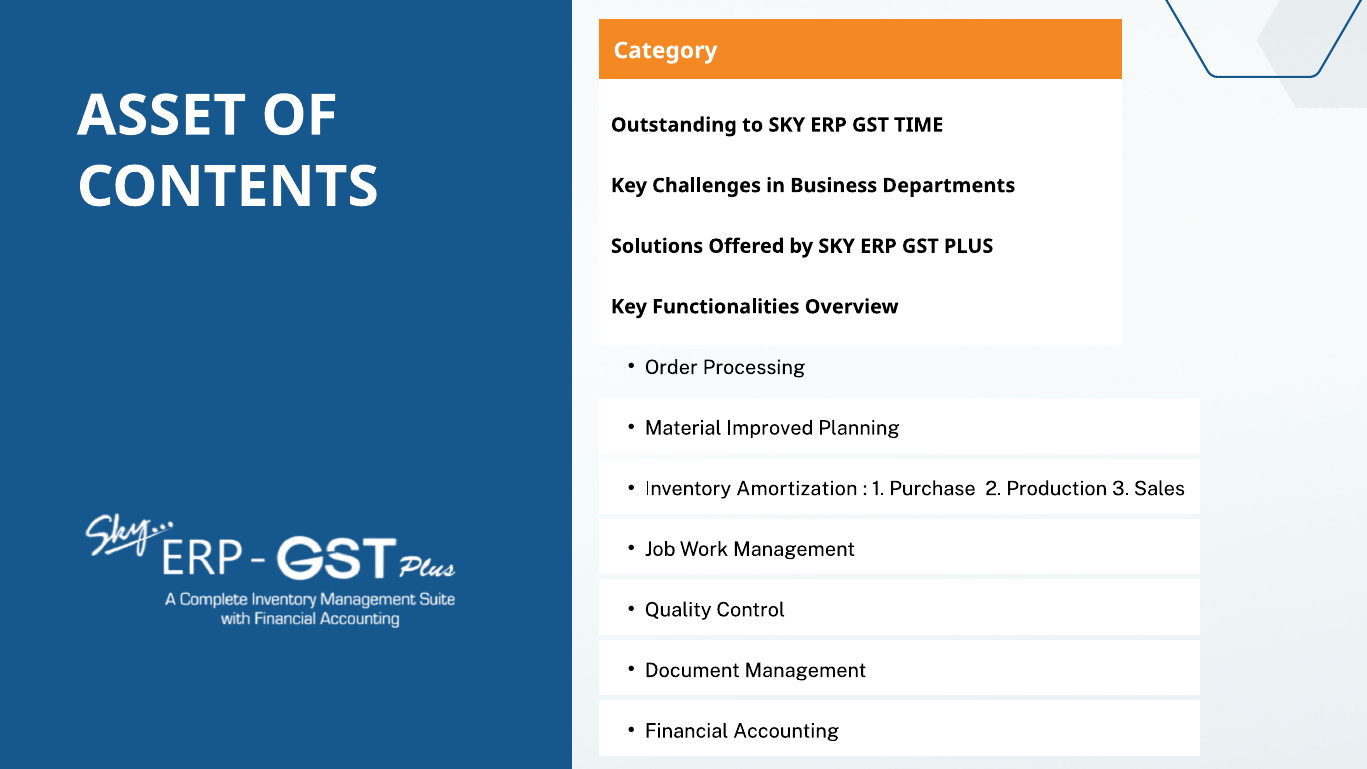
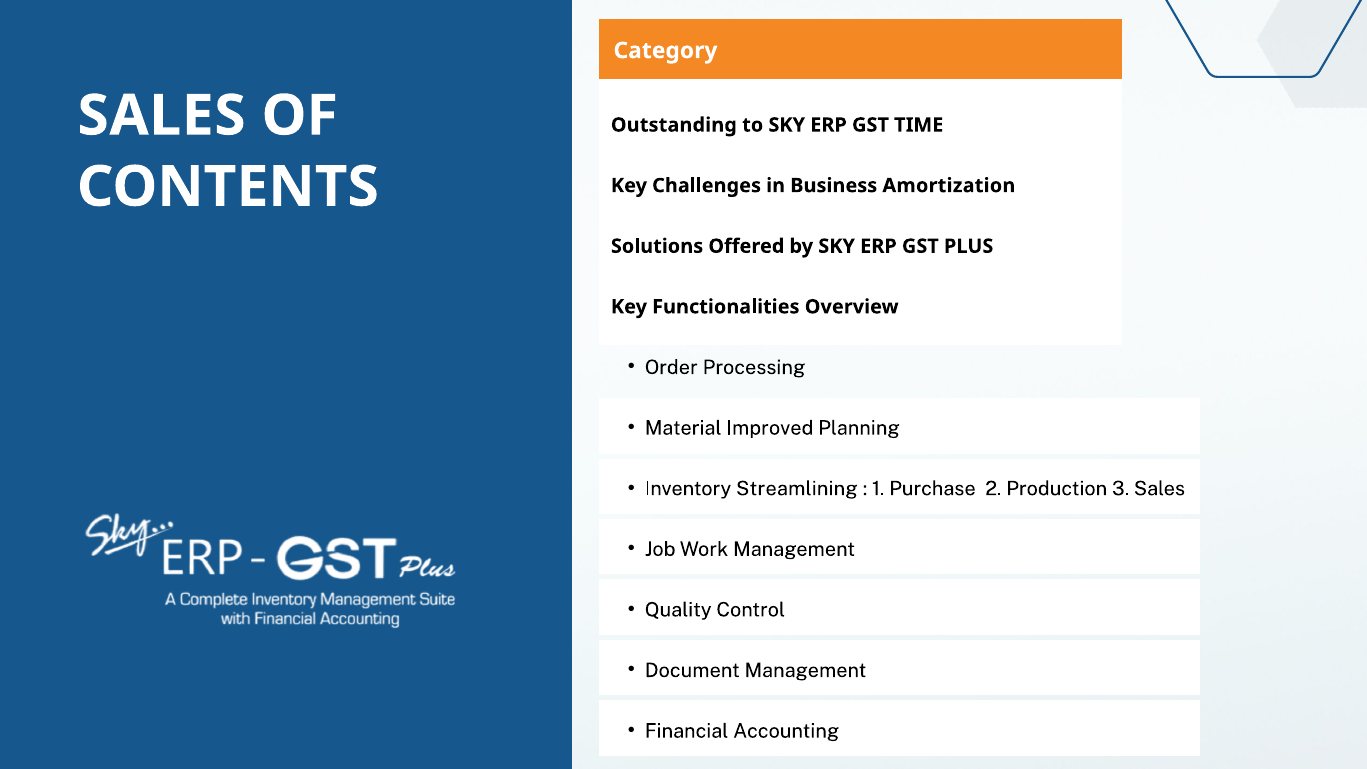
ASSET: ASSET -> SALES (162, 116)
Departments: Departments -> Amortization (949, 186)
Amortization: Amortization -> Streamlining (797, 489)
